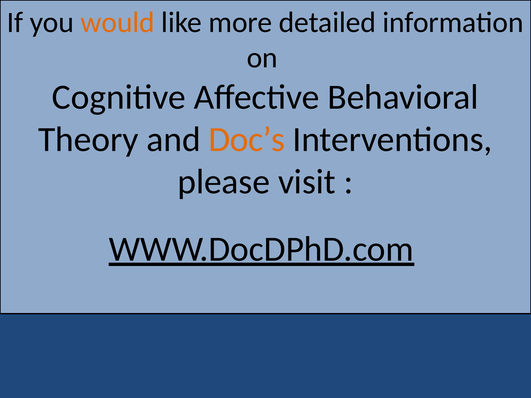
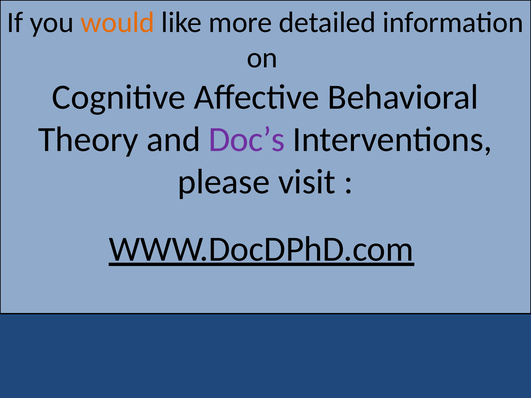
Doc’s colour: orange -> purple (247, 140)
